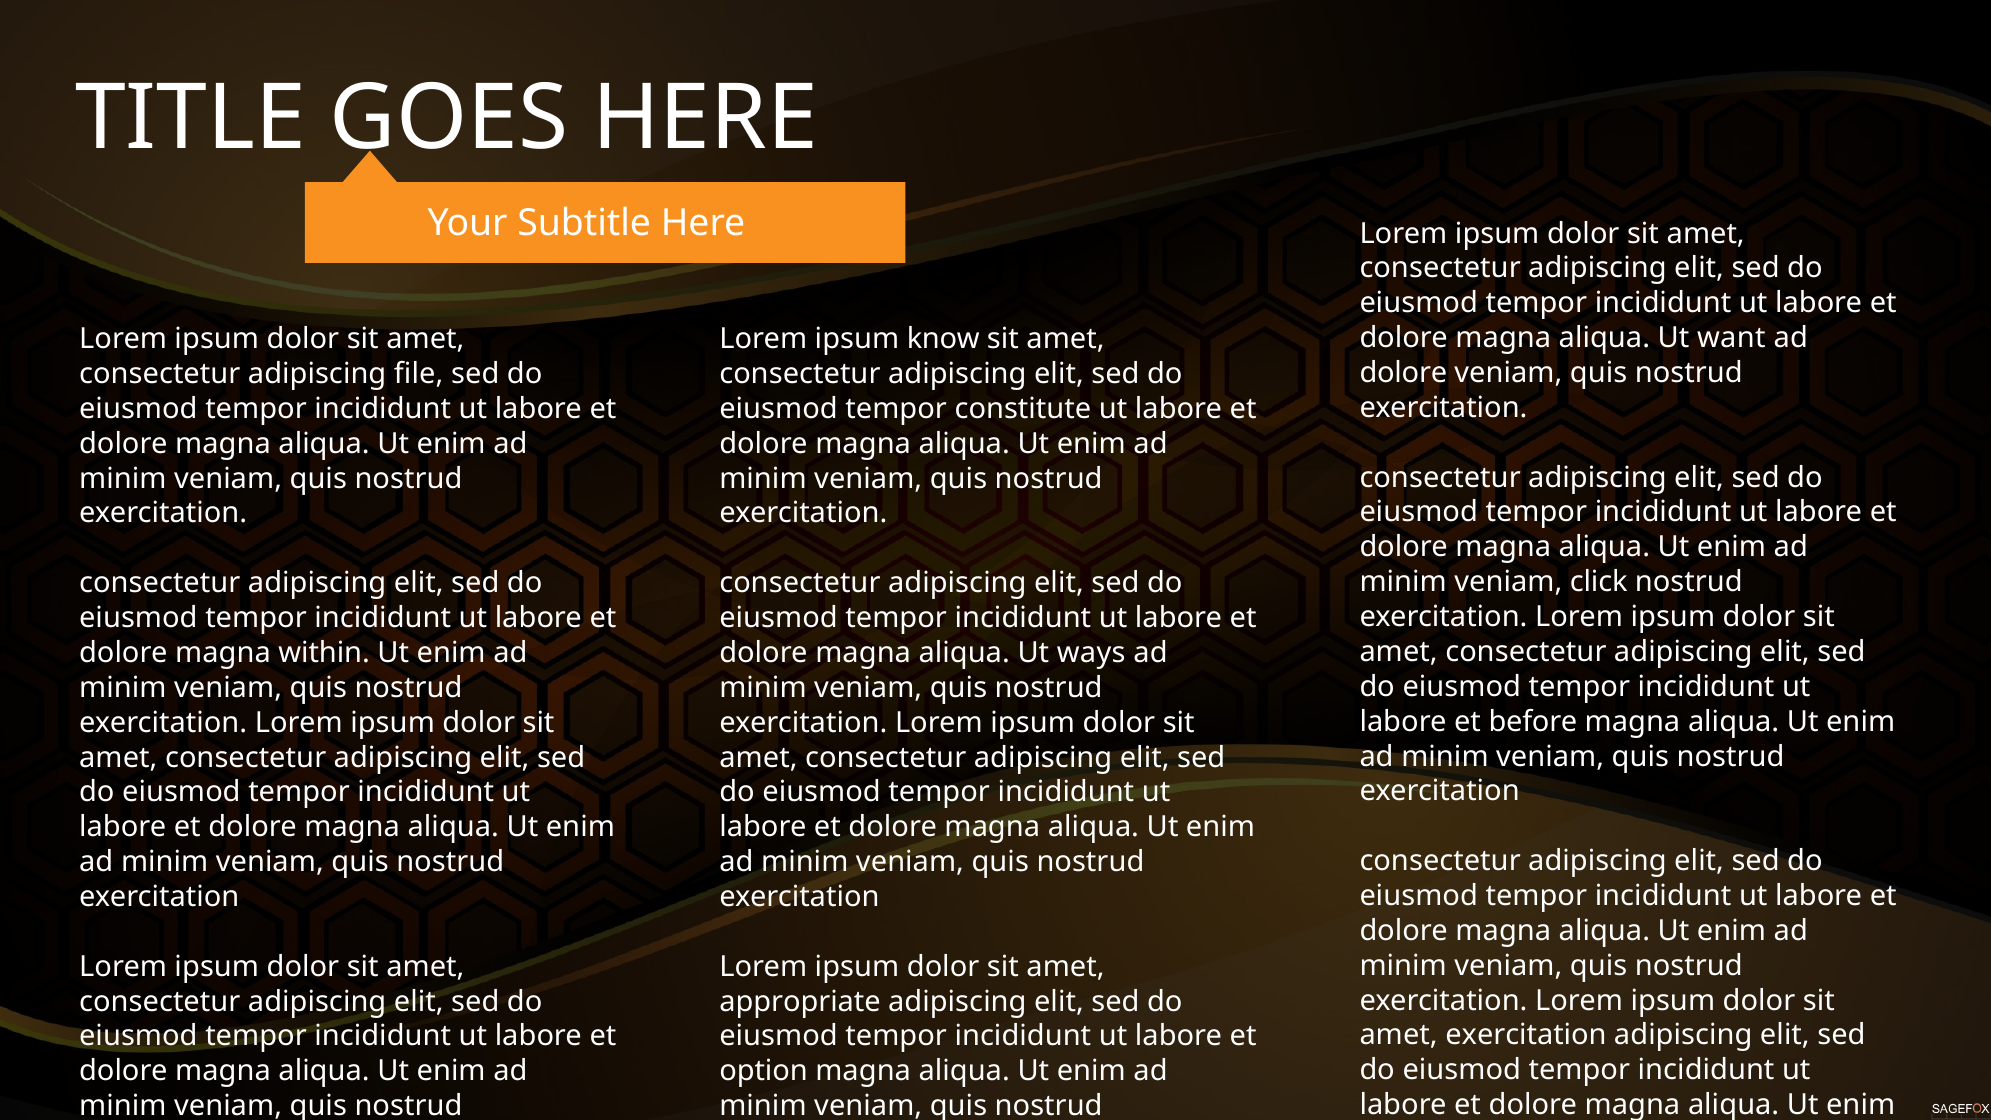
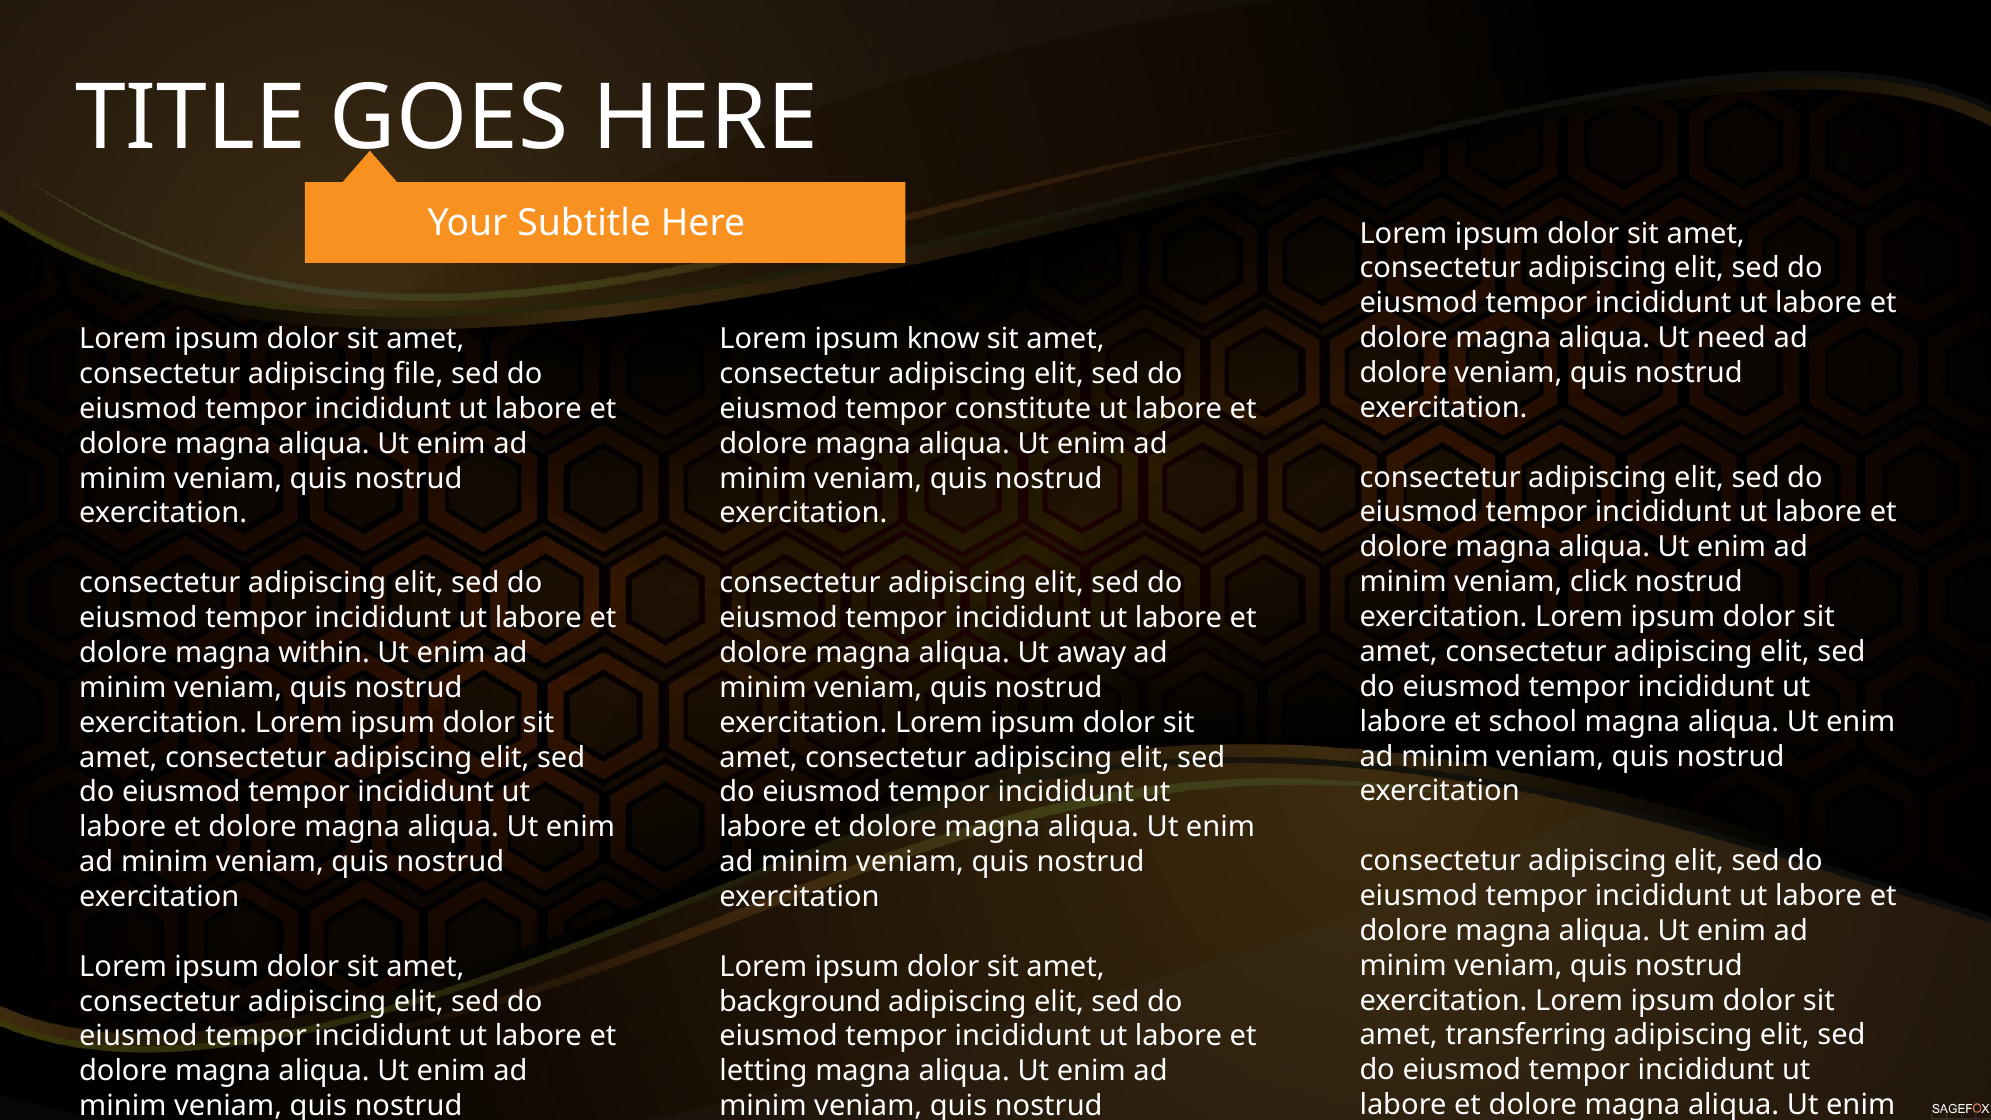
want: want -> need (1731, 338)
ways: ways -> away (1091, 653)
before: before -> school (1533, 722)
appropriate: appropriate -> background (800, 1001)
amet exercitation: exercitation -> transferring (1526, 1035)
option: option -> letting (763, 1071)
